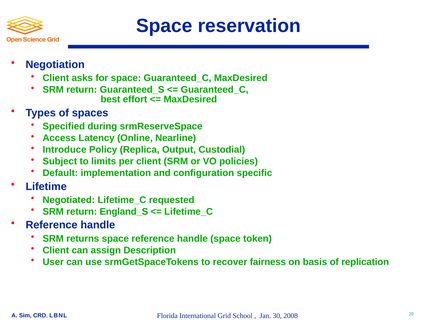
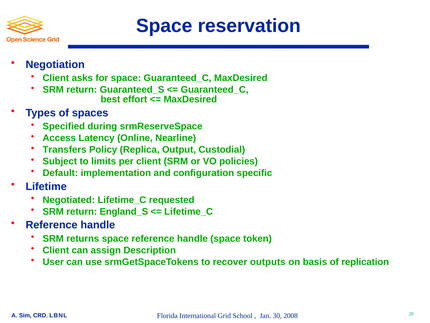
Introduce: Introduce -> Transfers (65, 150)
fairness: fairness -> outputs (268, 261)
